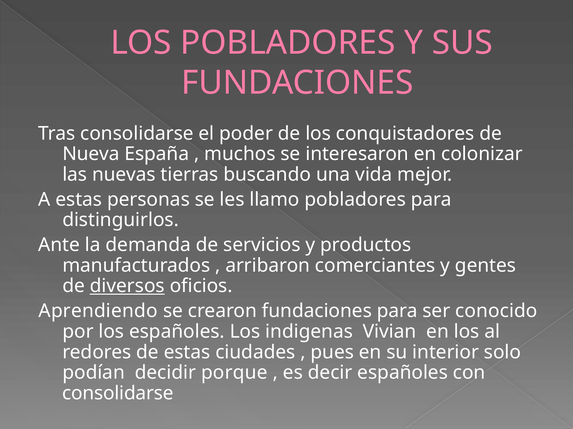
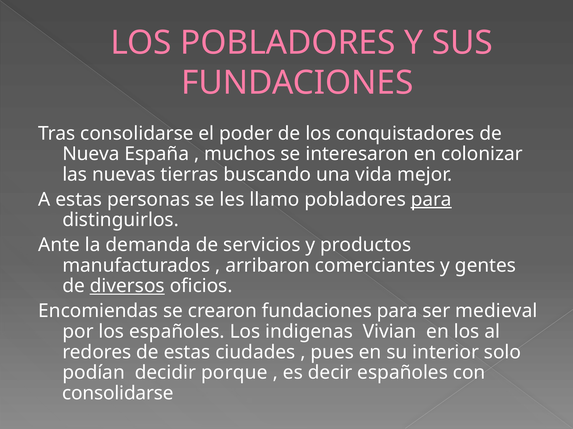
para underline: none -> present (431, 200)
Aprendiendo: Aprendiendo -> Encomiendas (98, 311)
conocido: conocido -> medieval (496, 311)
